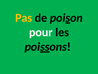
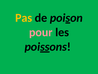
pour colour: white -> pink (41, 32)
